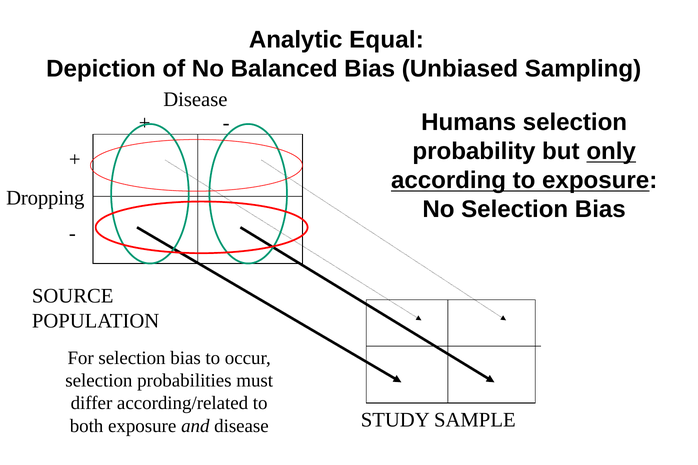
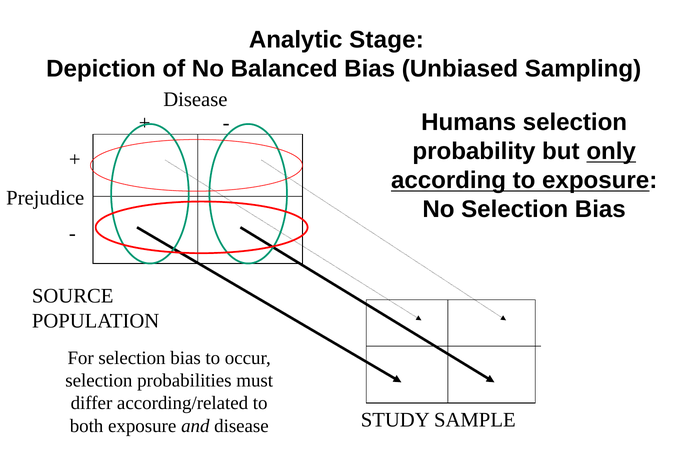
Equal: Equal -> Stage (387, 40)
Dropping: Dropping -> Prejudice (45, 198)
